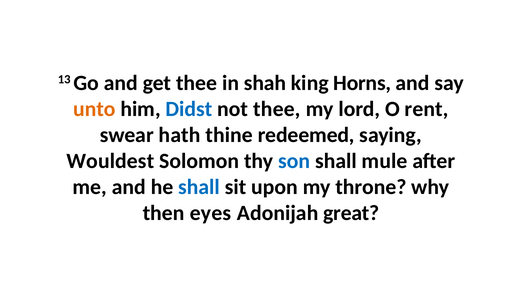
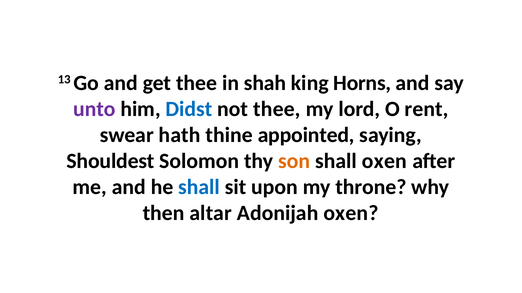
unto colour: orange -> purple (94, 109)
redeemed: redeemed -> appointed (306, 135)
Wouldest: Wouldest -> Shouldest (110, 161)
son colour: blue -> orange (294, 161)
shall mule: mule -> oxen (384, 161)
eyes: eyes -> altar (211, 214)
Adonijah great: great -> oxen (351, 214)
